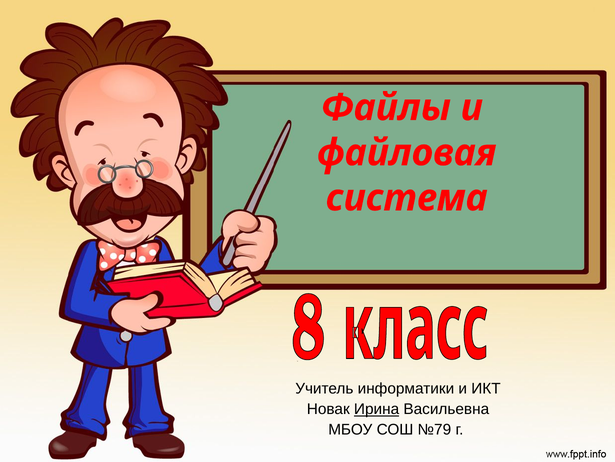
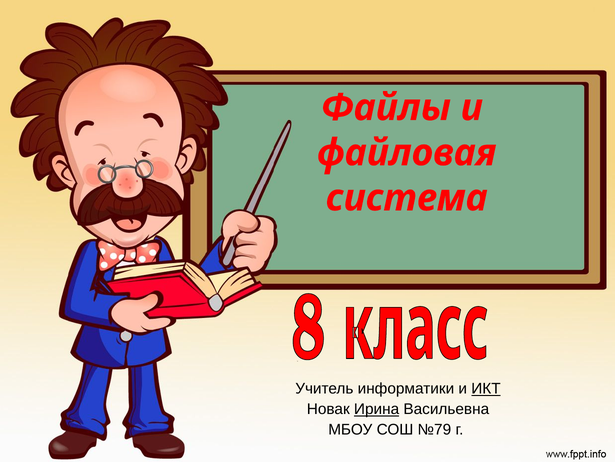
ИКТ underline: none -> present (486, 388)
